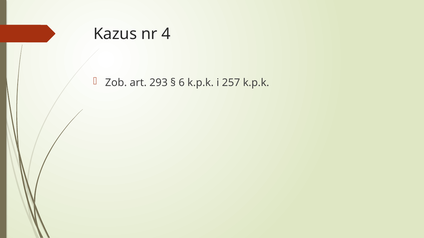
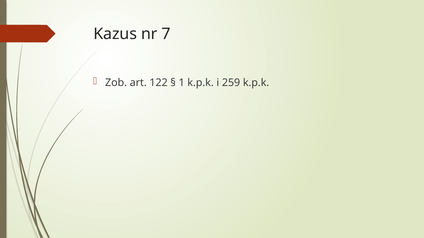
4: 4 -> 7 (166, 34)
293: 293 -> 122 (159, 83)
6: 6 -> 1 (182, 83)
257: 257 -> 259 (231, 83)
